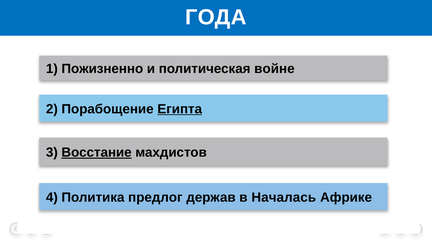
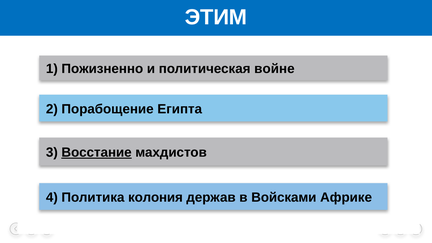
ГОДА: ГОДА -> ЭТИМ (216, 17)
Египта underline: present -> none (180, 109)
предлог: предлог -> колония (155, 197)
Началась: Началась -> Войсками (284, 197)
